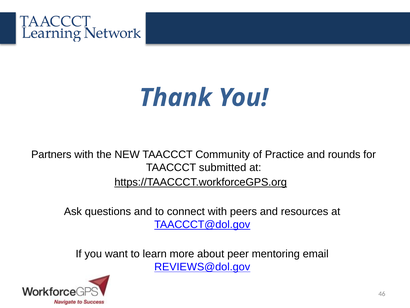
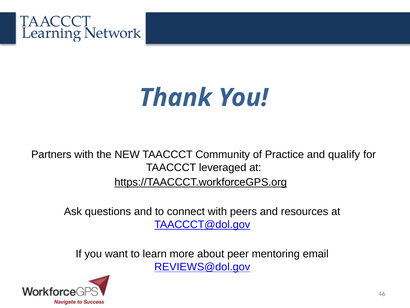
rounds: rounds -> qualify (344, 154)
submitted: submitted -> leveraged (223, 167)
